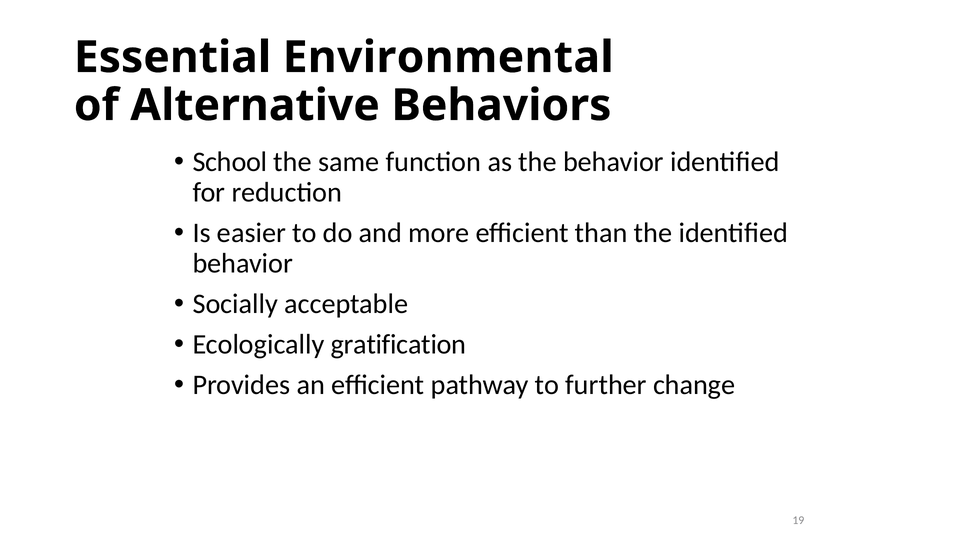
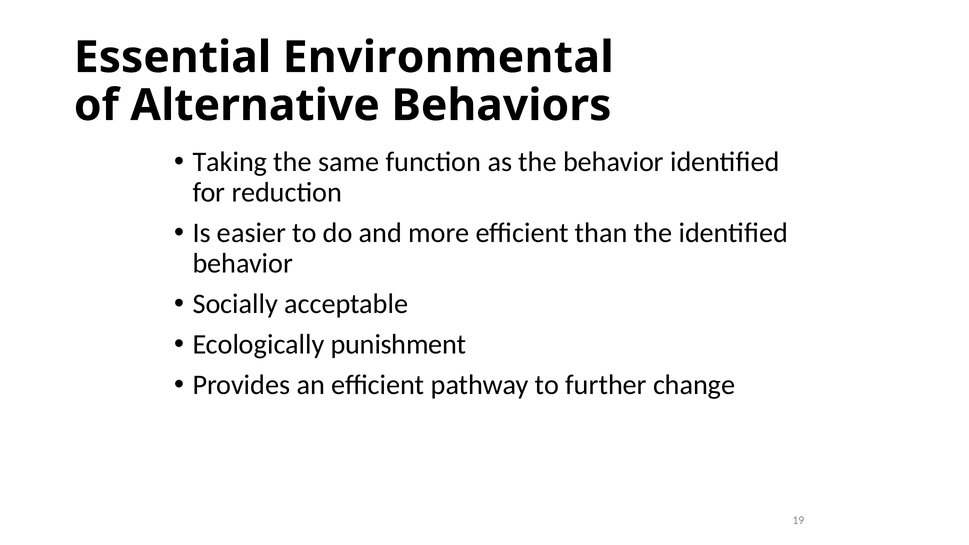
School: School -> Taking (230, 162)
gratification: gratification -> punishment (398, 345)
